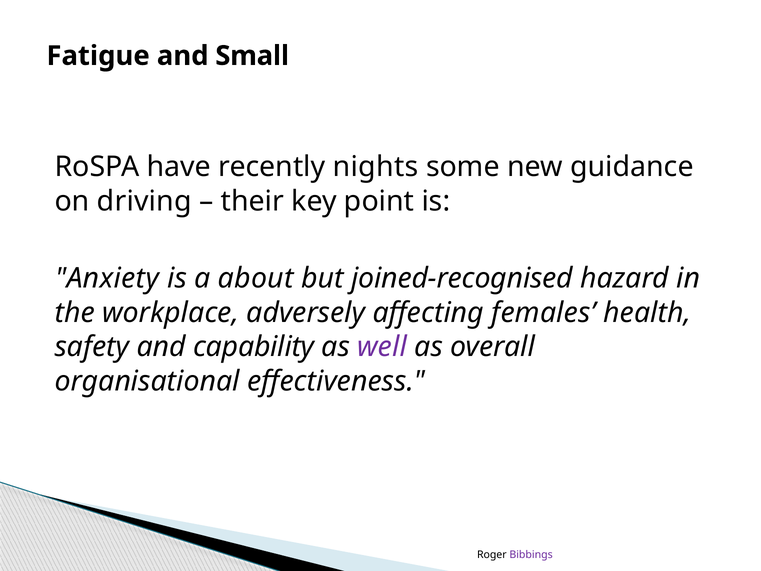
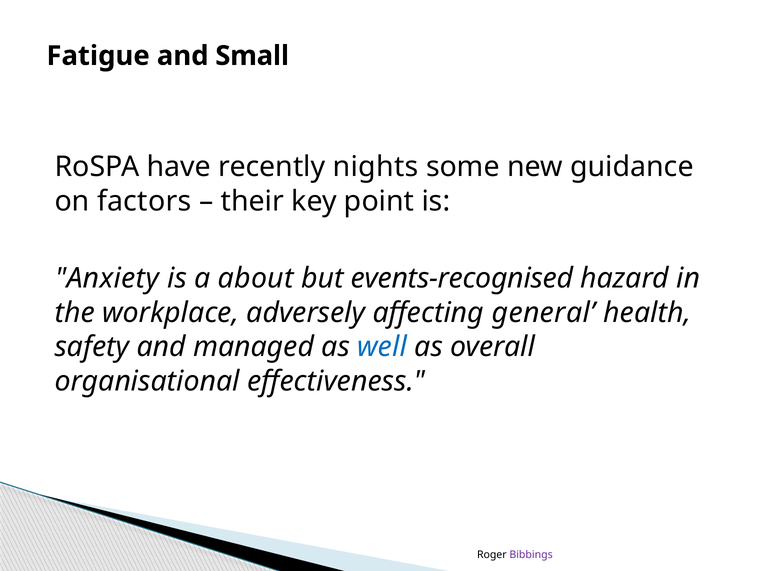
driving: driving -> factors (144, 201)
joined-recognised: joined-recognised -> events-recognised (462, 278)
females: females -> general (544, 313)
capability: capability -> managed (254, 347)
well colour: purple -> blue (382, 347)
